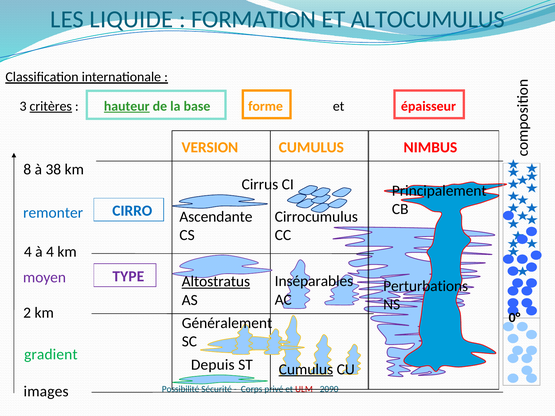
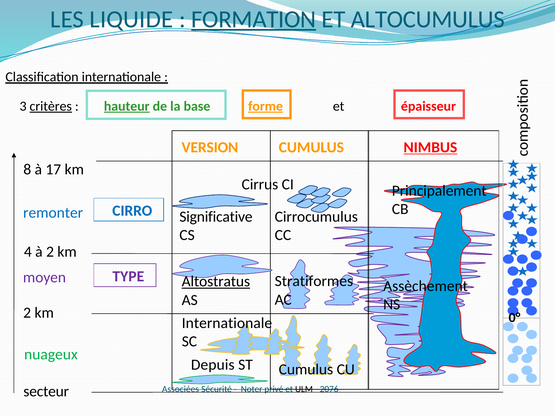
FORMATION underline: none -> present (254, 19)
forme underline: none -> present (266, 106)
NIMBUS underline: none -> present (430, 147)
38: 38 -> 17 (53, 170)
Ascendante: Ascendante -> Significative (216, 217)
à 4: 4 -> 2 (50, 252)
Inséparables: Inséparables -> Stratiformes (314, 281)
Perturbations: Perturbations -> Assèchement (426, 286)
Généralement: Généralement -> Internationale (227, 323)
gradient: gradient -> nuageux (51, 355)
Cumulus underline: present -> none (306, 369)
images: images -> secteur (46, 392)
Possibilité: Possibilité -> Associées (181, 389)
Corps: Corps -> Noter (252, 389)
ULM colour: red -> black (304, 389)
2090: 2090 -> 2076 (329, 389)
